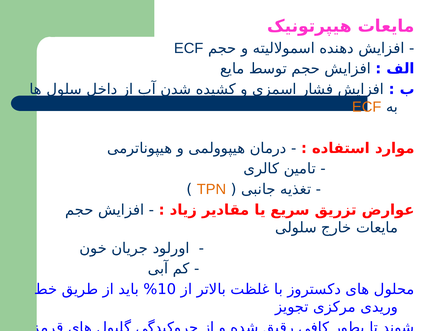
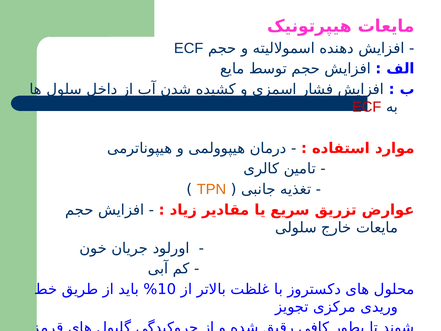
ECF colour: orange -> red (367, 107)
